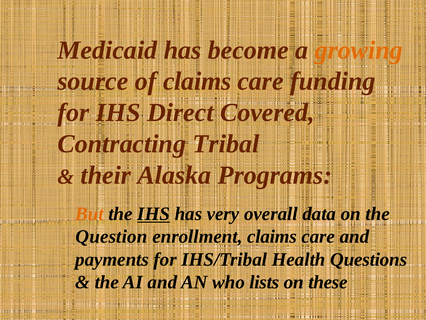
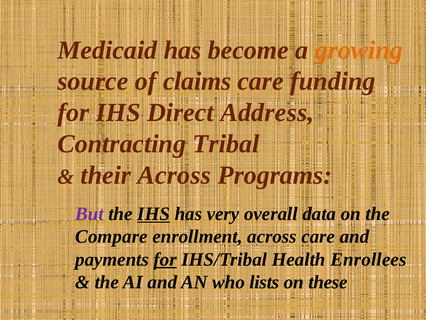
Covered: Covered -> Address (267, 112)
their Alaska: Alaska -> Across (174, 175)
But colour: orange -> purple (89, 214)
Question: Question -> Compare (111, 236)
enrollment claims: claims -> across (272, 236)
for underline: none -> present (165, 259)
Questions: Questions -> Enrollees (368, 259)
